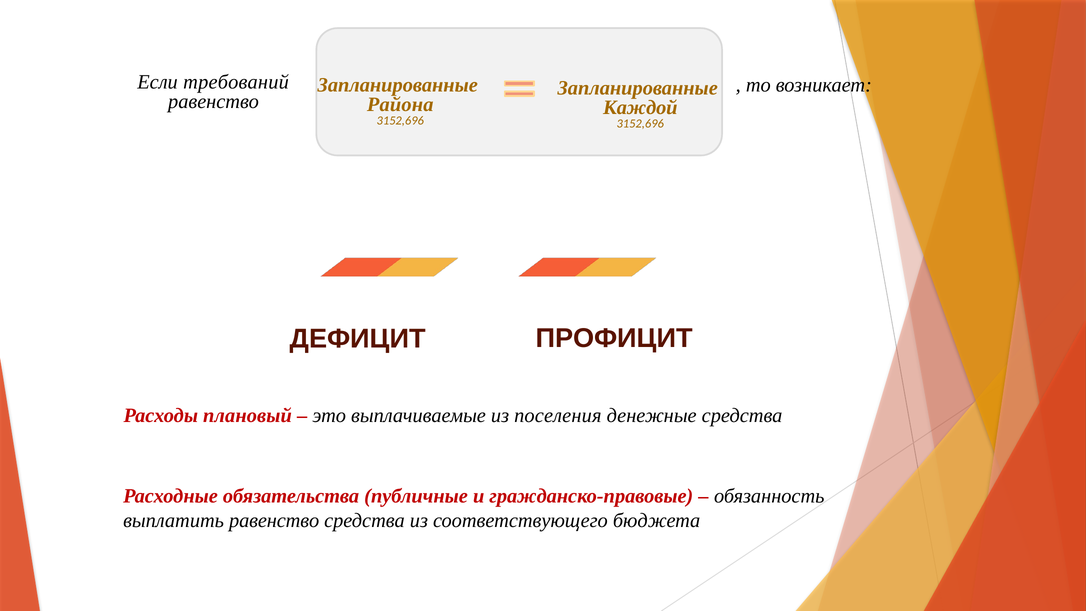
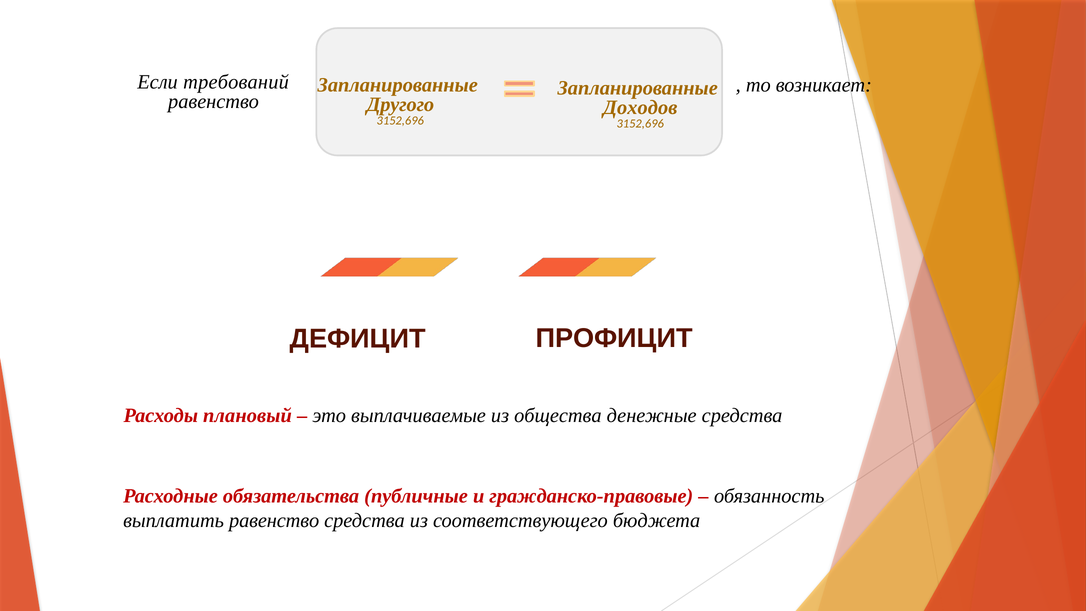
Района: Района -> Другого (400, 104)
Каждой: Каждой -> Доходов (640, 107)
поселения: поселения -> общества (558, 415)
